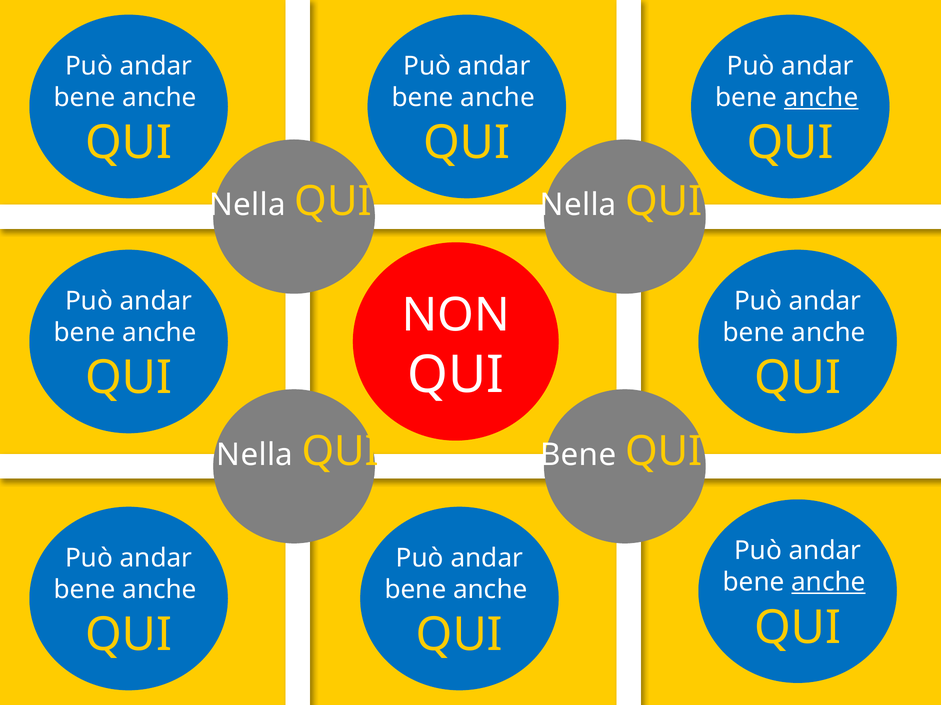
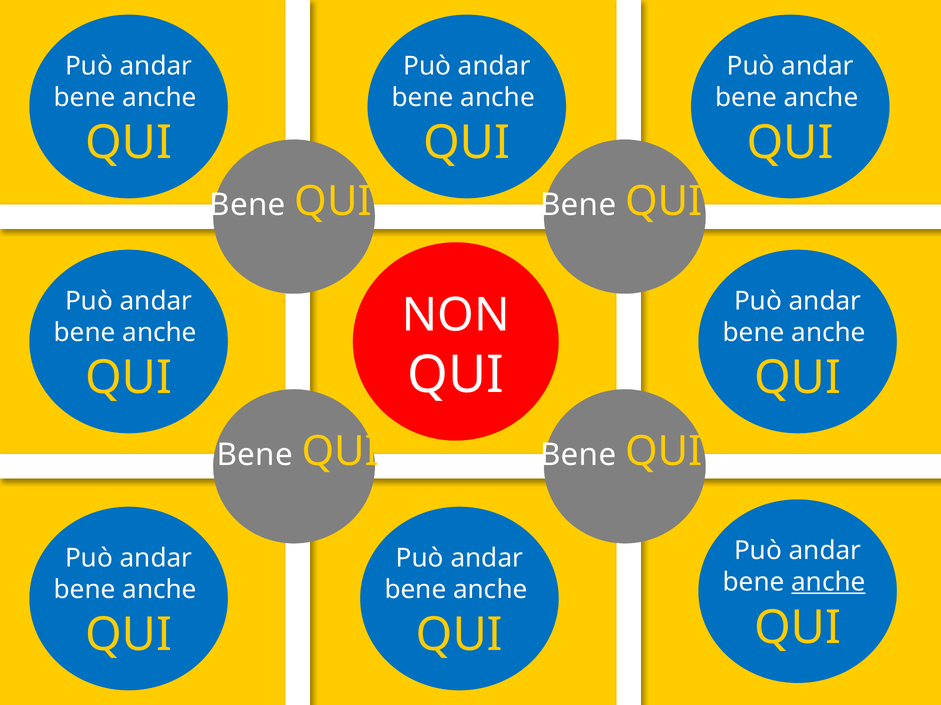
anche underline: present -> none (821, 98)
Nella: Nella -> Bene (247, 205)
Nella: Nella -> Bene (578, 205)
Nella: Nella -> Bene (255, 455)
